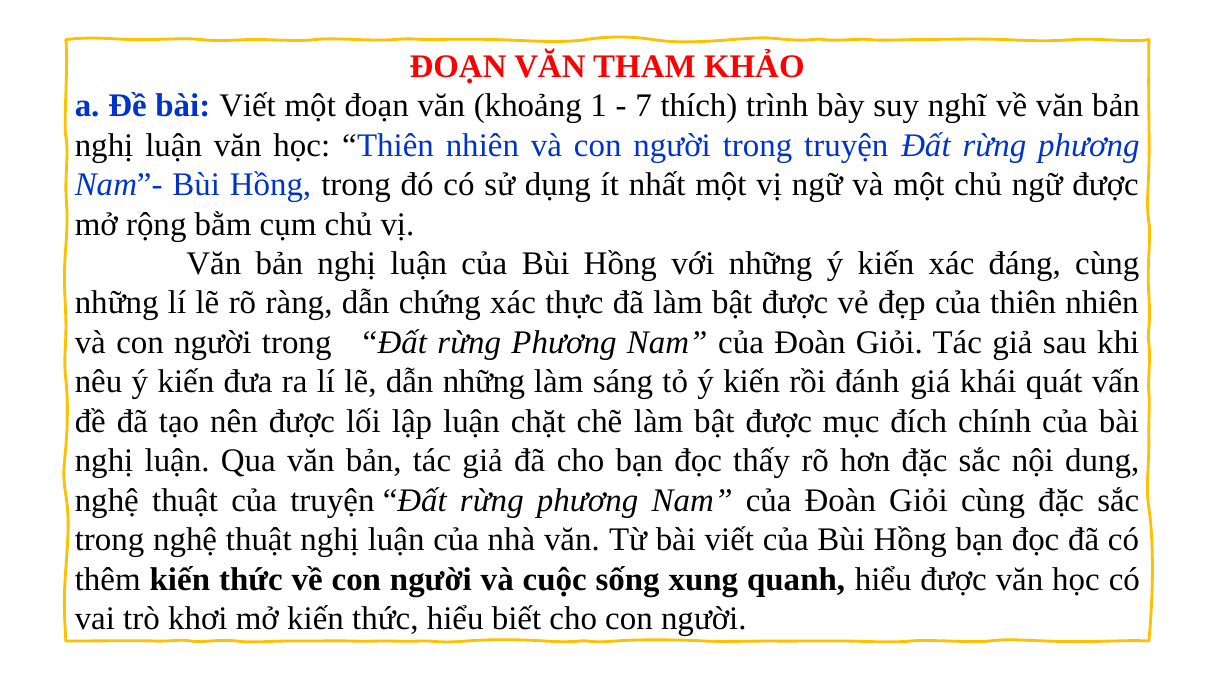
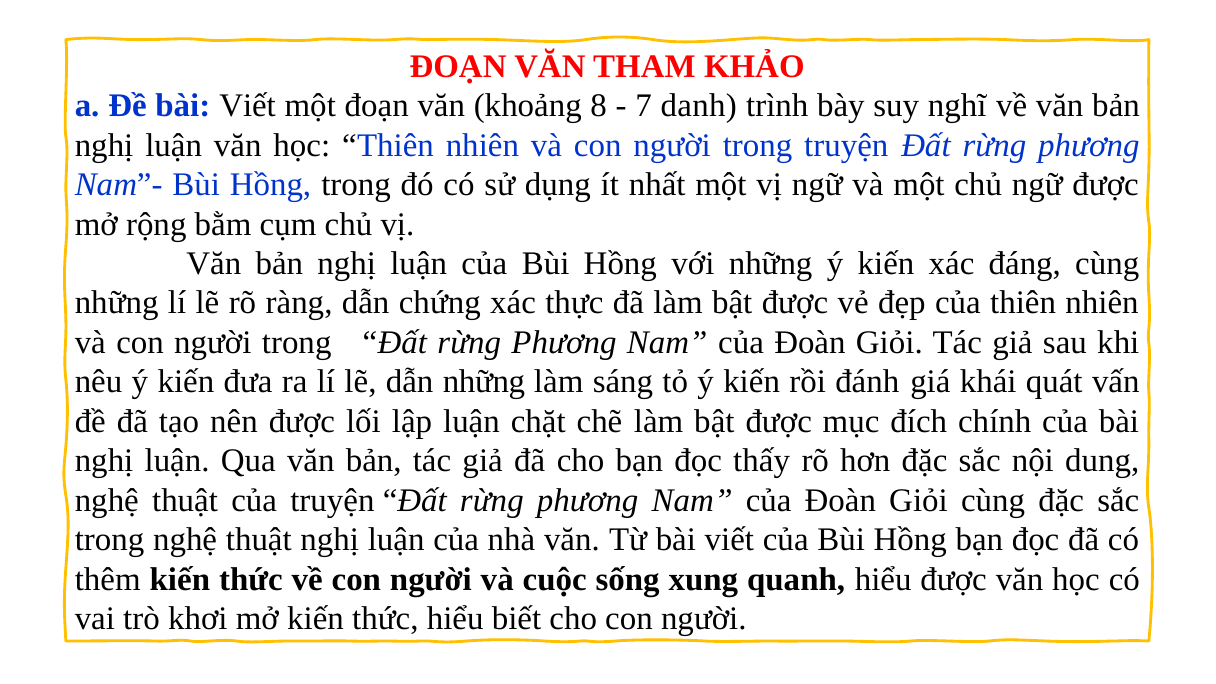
1: 1 -> 8 (599, 106)
thích: thích -> danh (699, 106)
